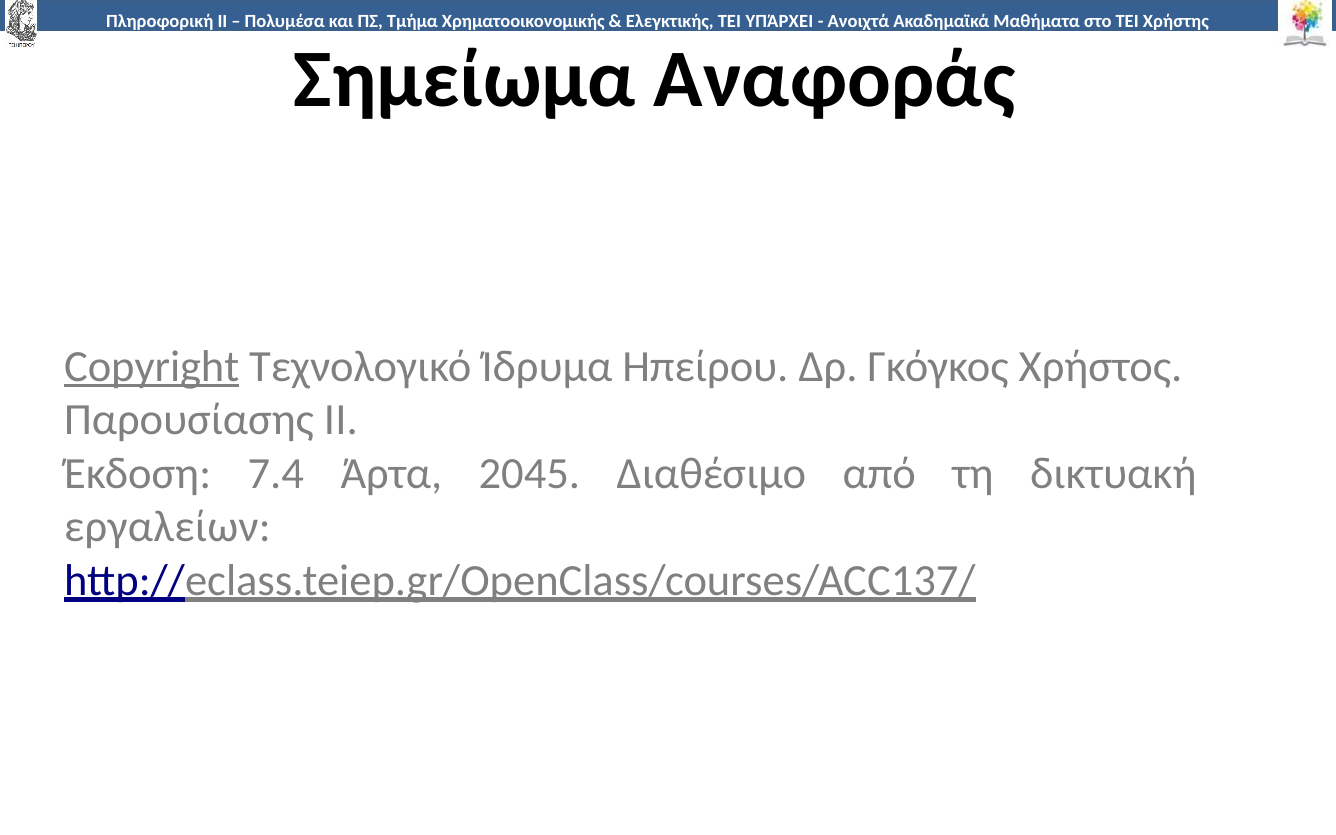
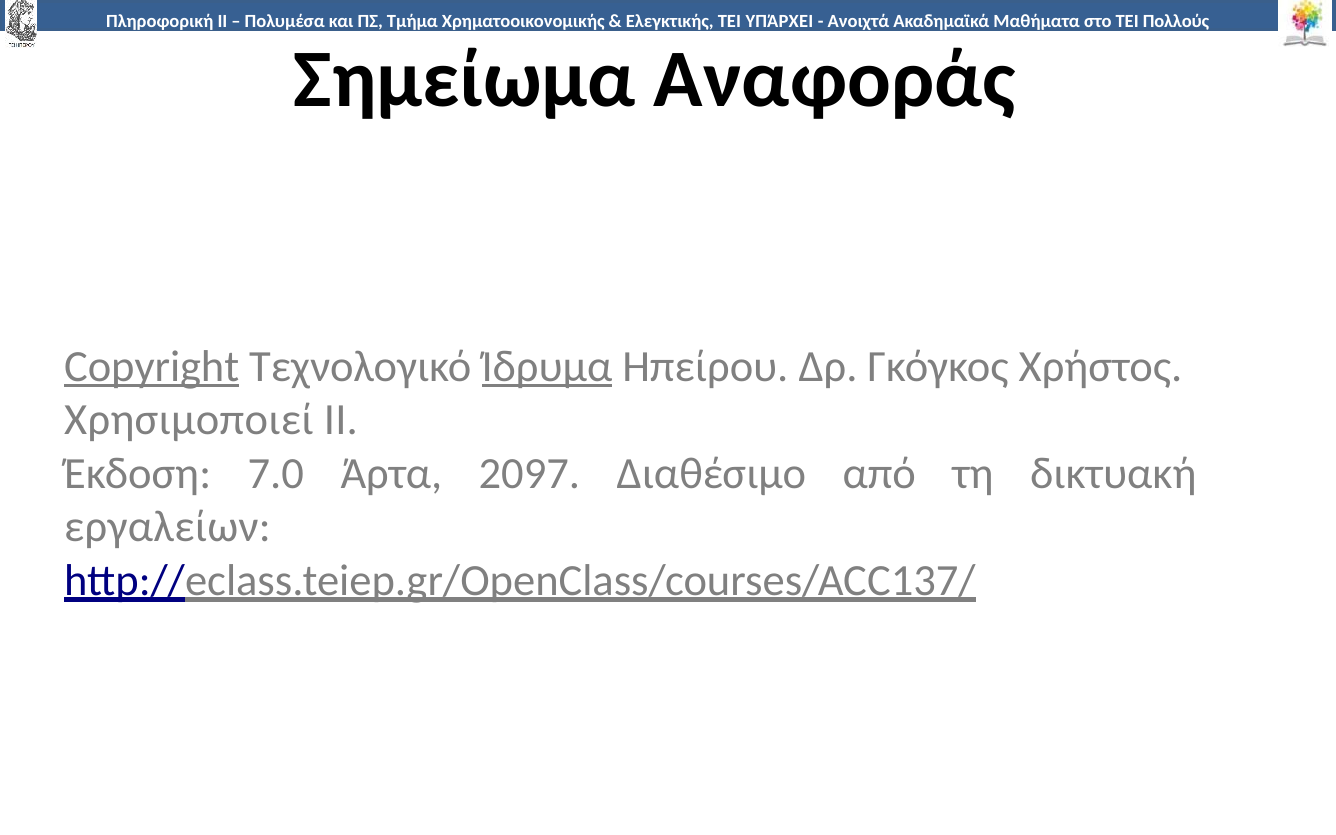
Χρήστης: Χρήστης -> Πολλούς (1176, 22)
Ίδρυμα underline: none -> present (547, 367)
Παρουσίασης: Παρουσίασης -> Χρησιμοποιεί (189, 420)
7.4: 7.4 -> 7.0 (276, 473)
2045: 2045 -> 2097 (529, 473)
